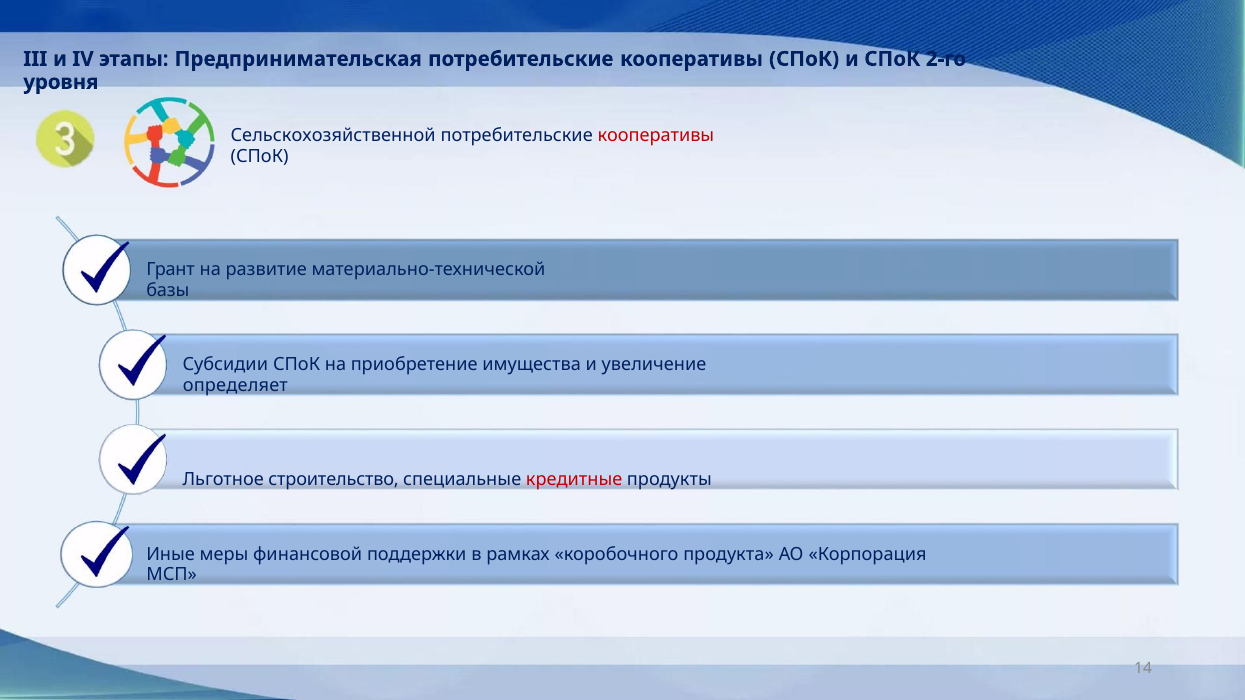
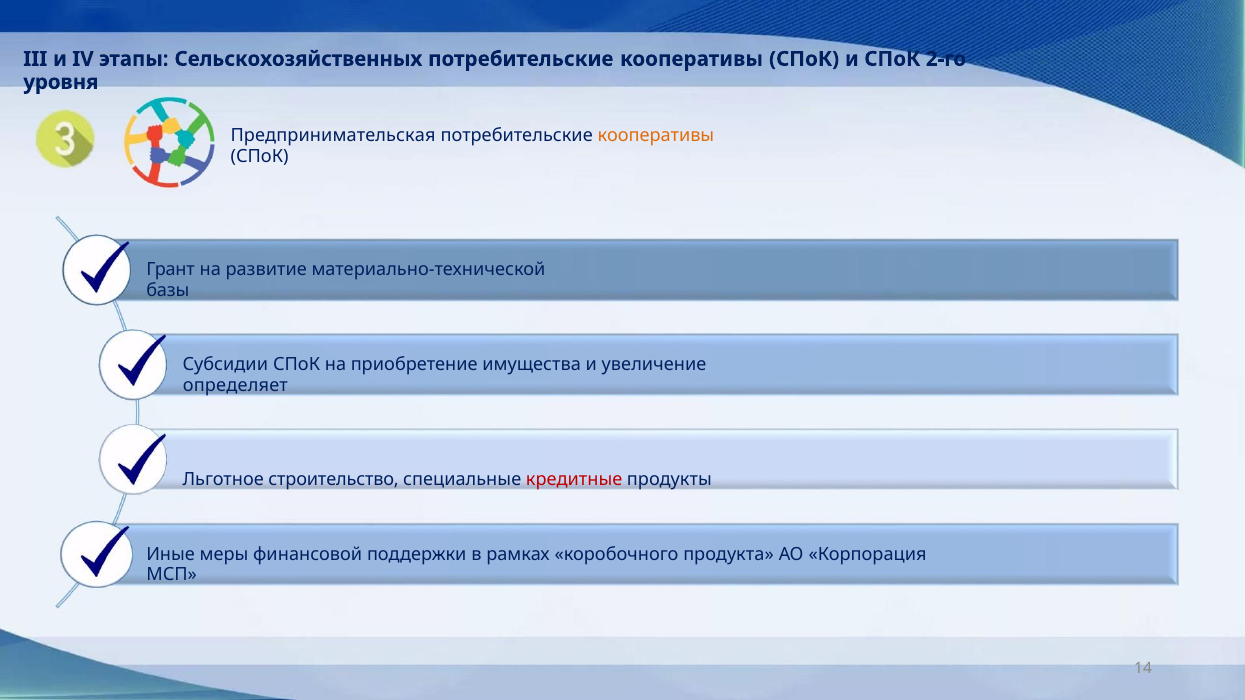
Предпринимательская: Предпринимательская -> Сельскохозяйственных (298, 59)
Сельскохозяйственной: Сельскохозяйственной -> Предпринимательская (333, 136)
кооперативы colour: red -> orange (656, 136)
